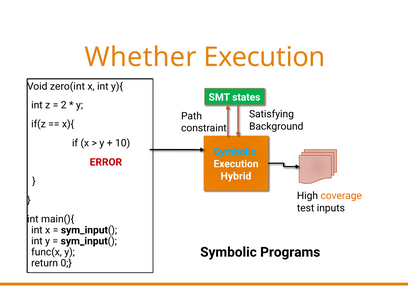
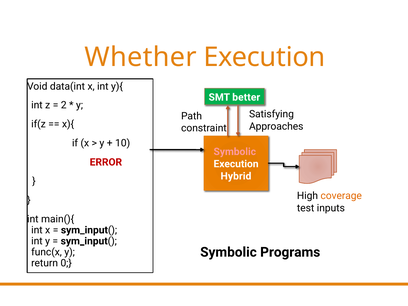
zero(int: zero(int -> data(int (67, 86)
states: states -> better (246, 97)
Background: Background -> Approaches (276, 126)
Symbolic colour: light blue -> pink (235, 152)
